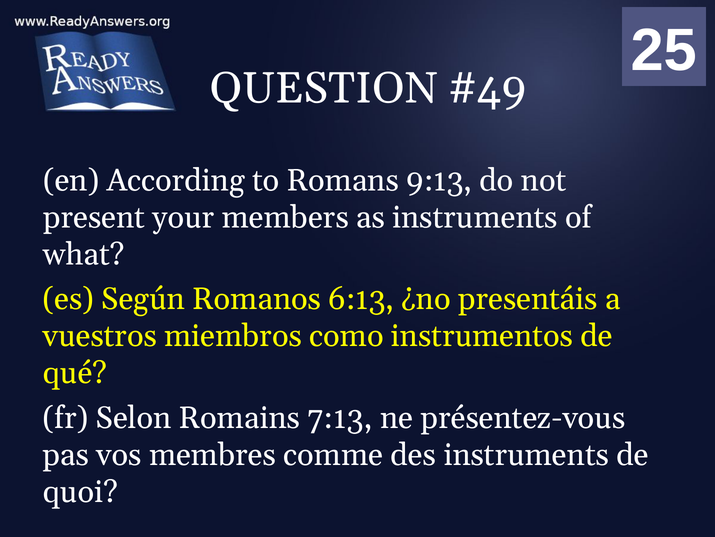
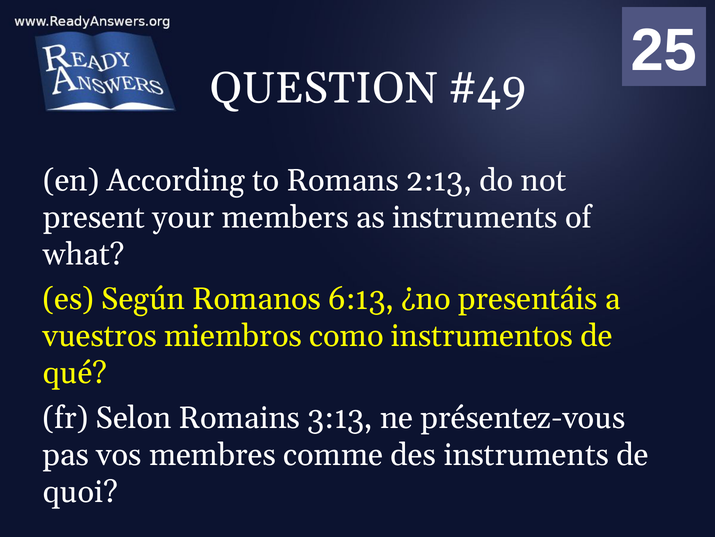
9:13: 9:13 -> 2:13 (439, 180)
7:13: 7:13 -> 3:13 (340, 417)
